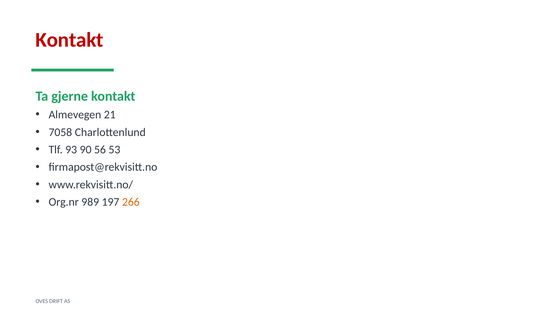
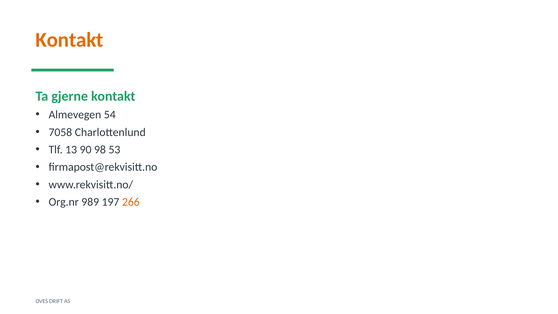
Kontakt colour: red -> orange (70, 40)
21: 21 -> 54 (110, 115)
93: 93 -> 13 (71, 150)
56: 56 -> 98 (100, 150)
